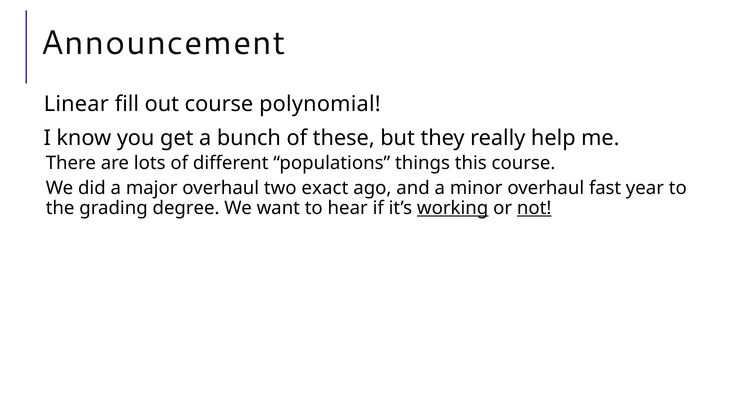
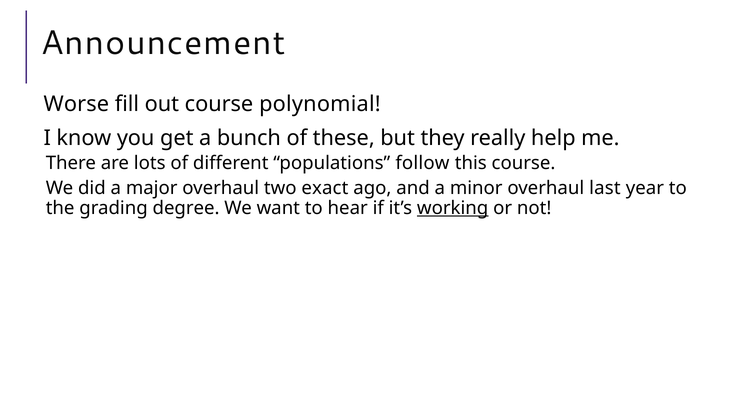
Linear: Linear -> Worse (76, 104)
things: things -> follow (422, 163)
fast: fast -> last (605, 188)
not underline: present -> none (534, 208)
